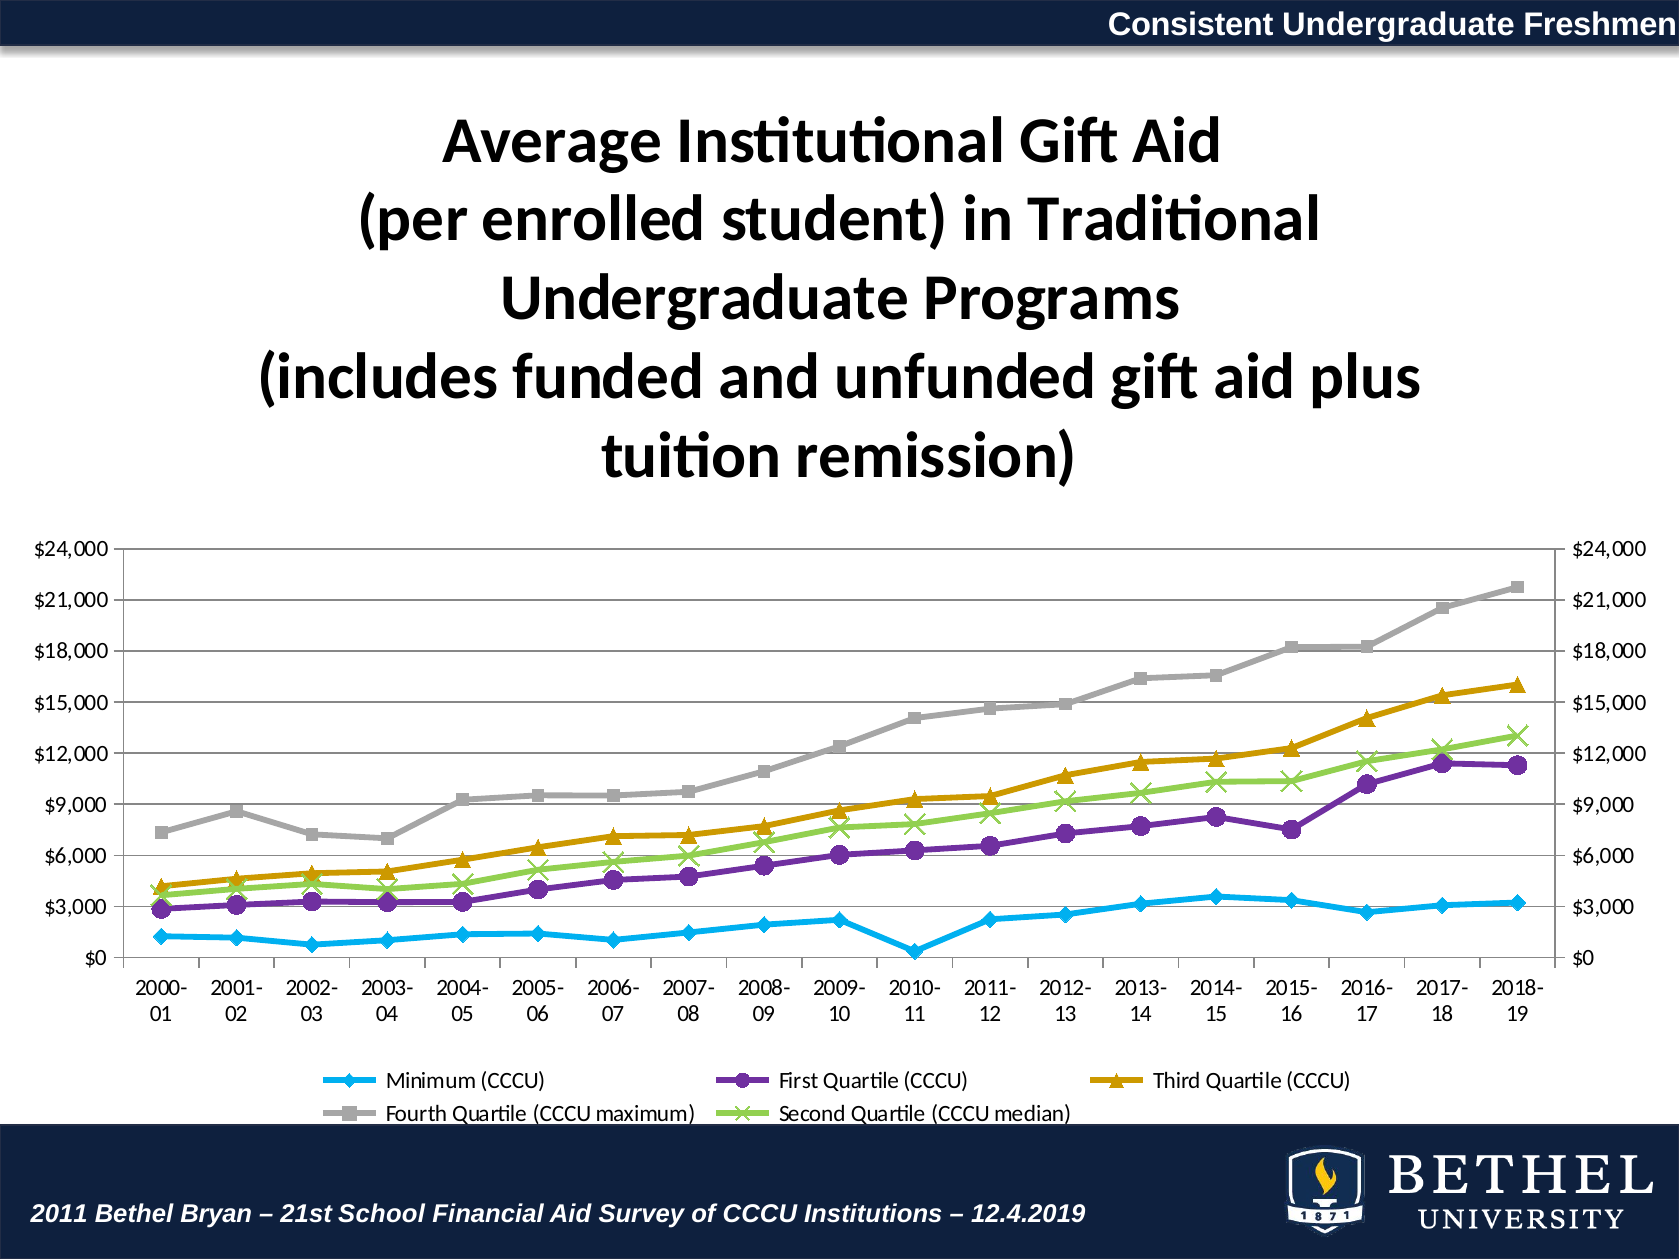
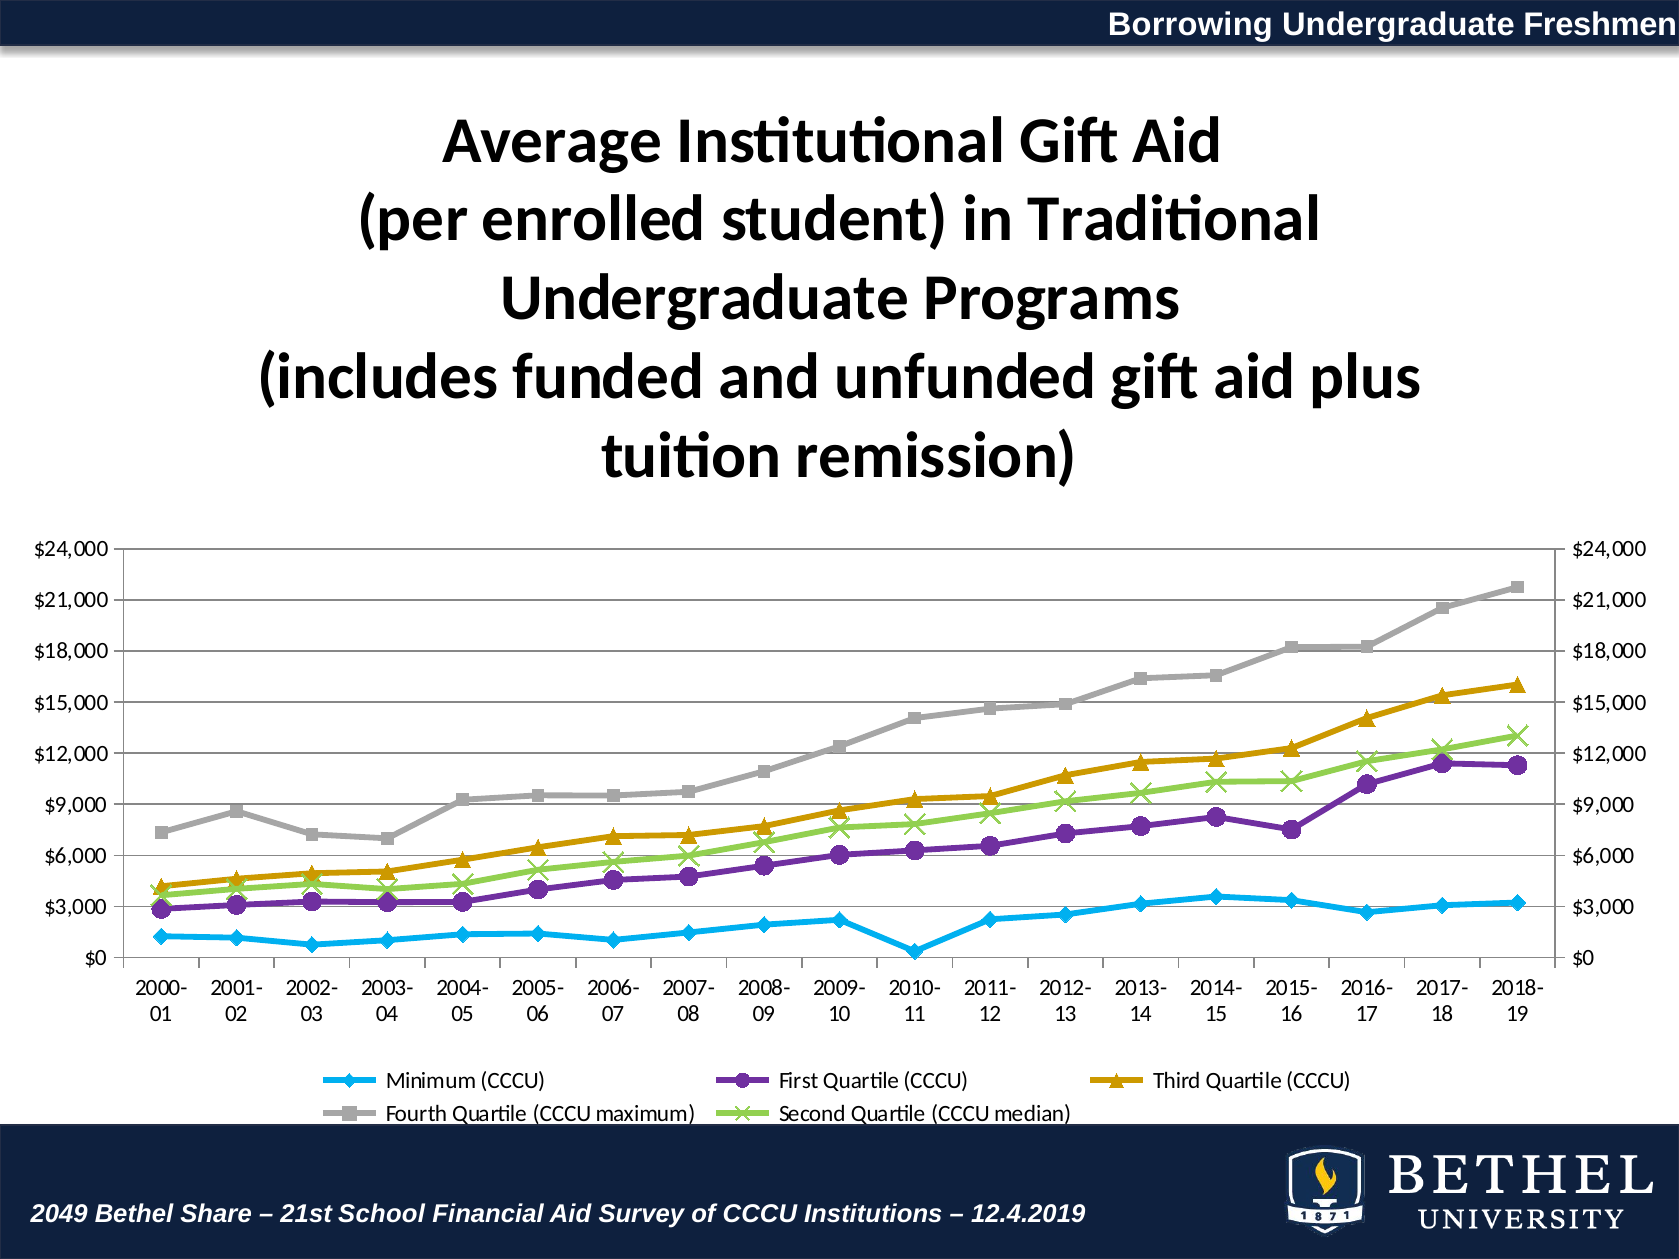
Consistent: Consistent -> Borrowing (1190, 25)
2011: 2011 -> 2049 (59, 1215)
Bryan: Bryan -> Share (216, 1215)
